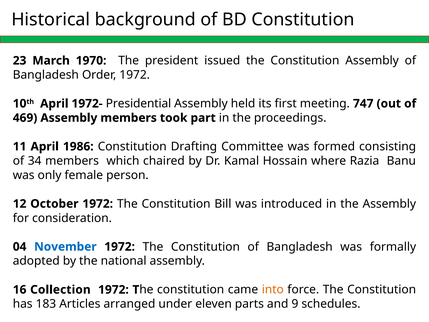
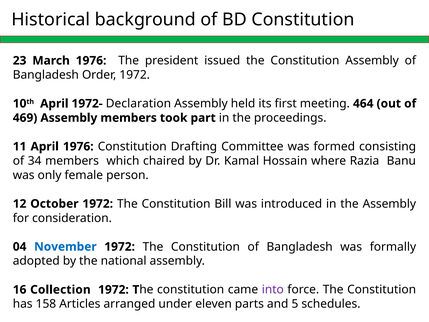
March 1970: 1970 -> 1976 (91, 61)
Presidential: Presidential -> Declaration (138, 103)
747: 747 -> 464 (363, 103)
April 1986: 1986 -> 1976 (78, 146)
into colour: orange -> purple (273, 289)
183: 183 -> 158 (46, 304)
9: 9 -> 5 (295, 304)
